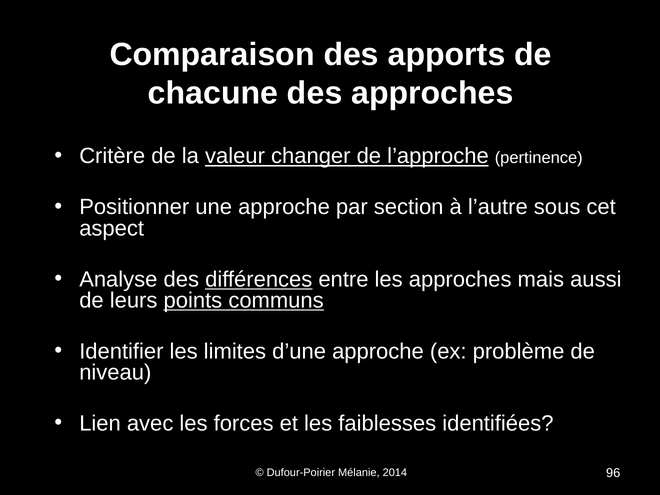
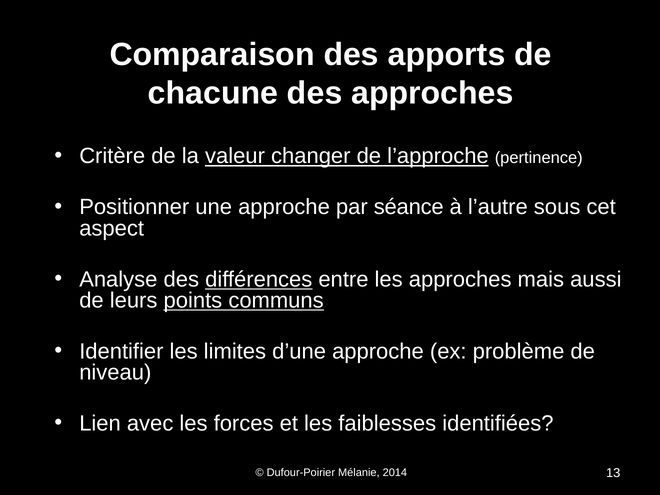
section: section -> séance (409, 207)
96: 96 -> 13 (613, 473)
